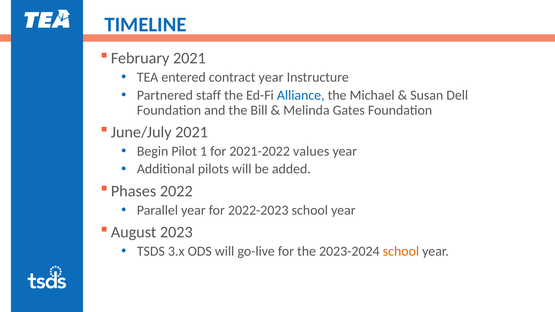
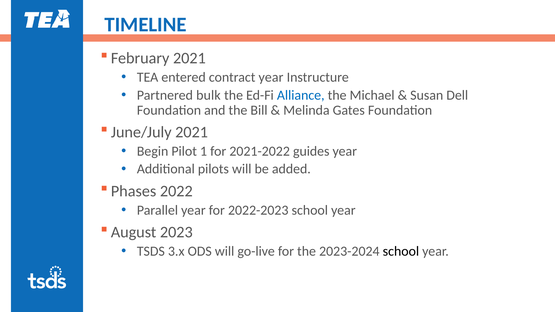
staff: staff -> bulk (208, 95)
values: values -> guides (311, 151)
school colour: orange -> black (401, 251)
